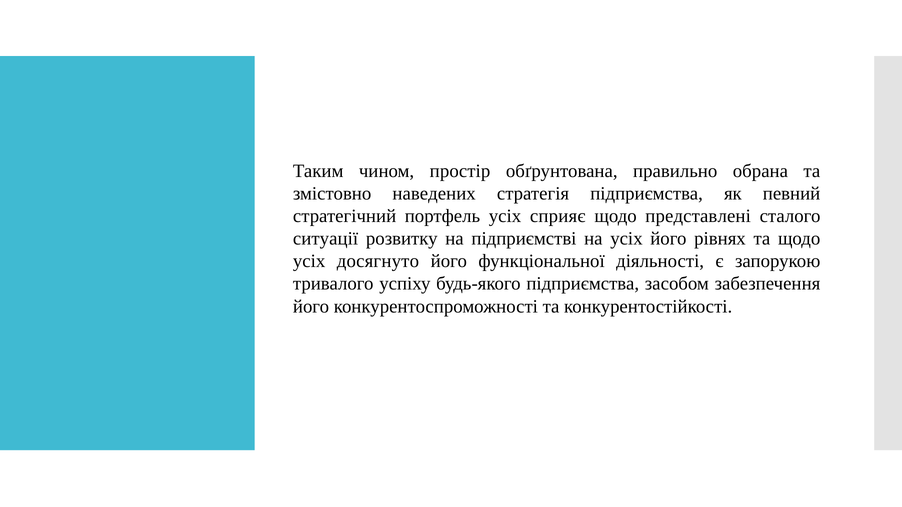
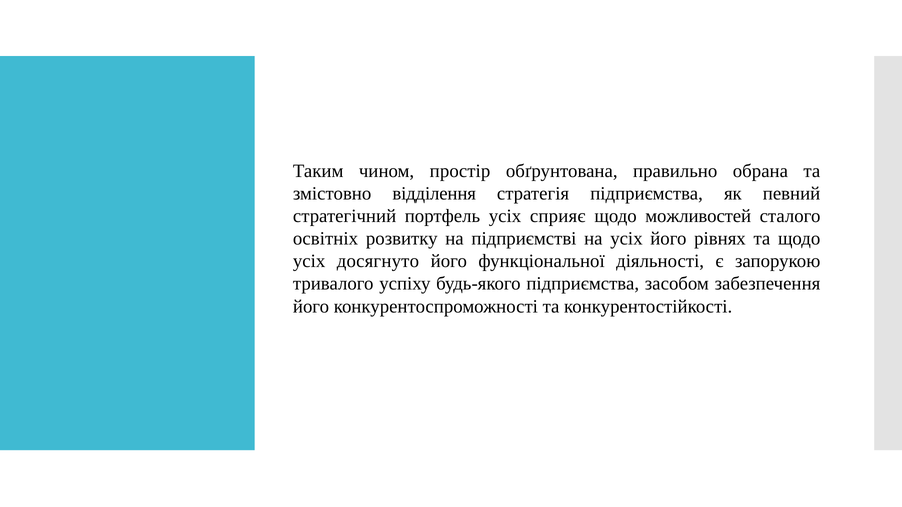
наведених: наведених -> відділення (434, 194)
представлені: представлені -> можливостей (698, 216)
ситуації: ситуації -> освітніх (326, 239)
